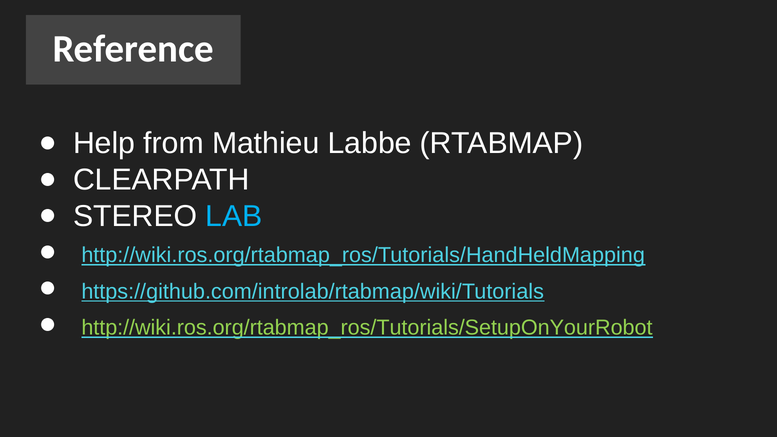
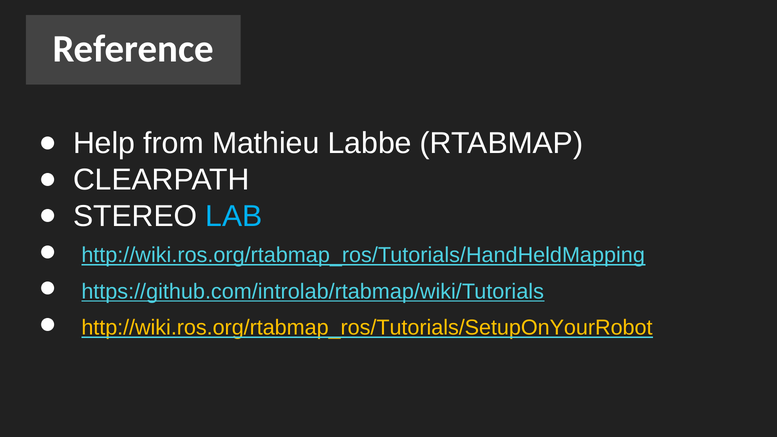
http://wiki.ros.org/rtabmap_ros/Tutorials/SetupOnYourRobot colour: light green -> yellow (367, 328)
